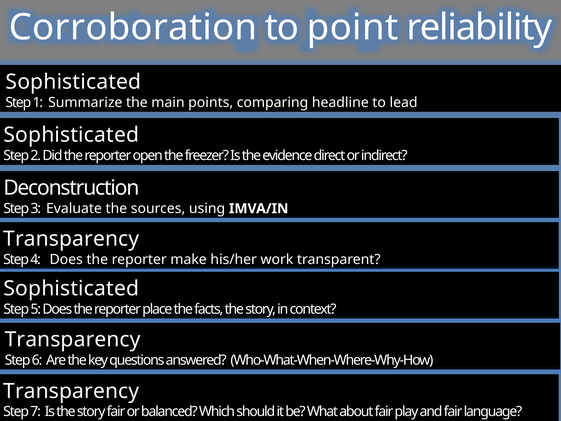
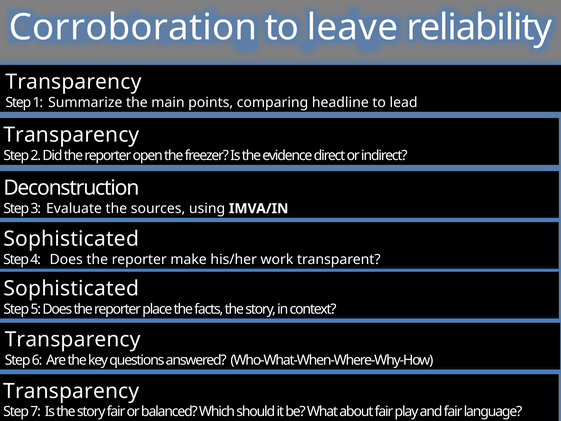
point: point -> leave (353, 27)
Sophisticated: Sophisticated -> Transparency (73, 82)
Sophisticated: Sophisticated -> Transparency (71, 135)
Transparency: Transparency -> Sophisticated (71, 239)
